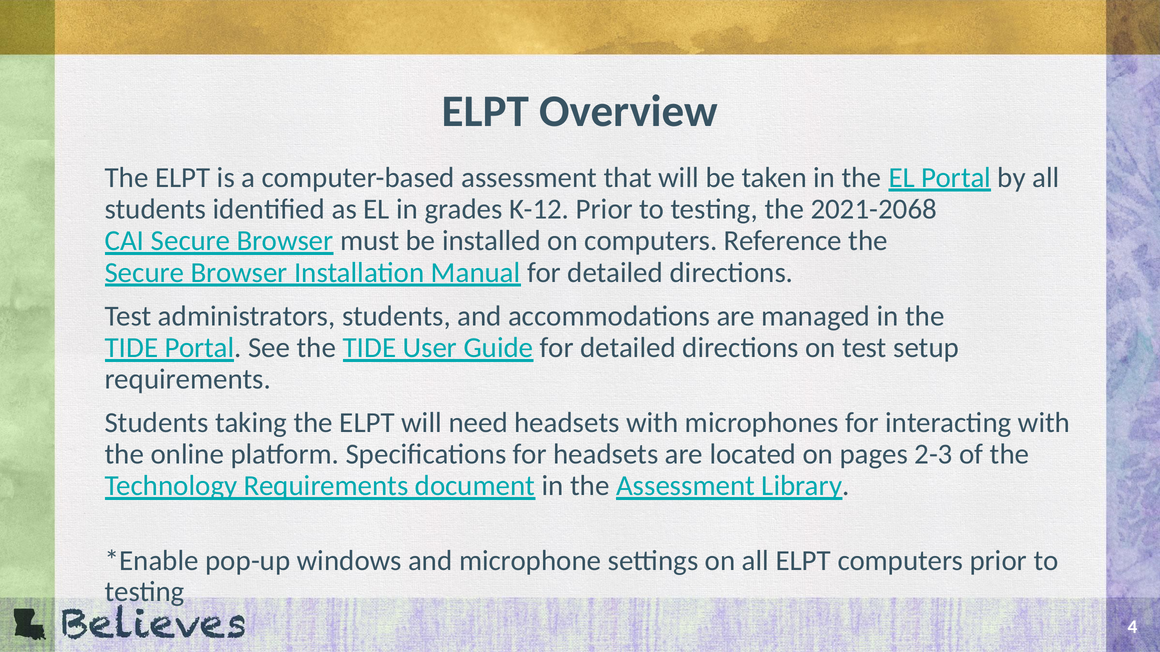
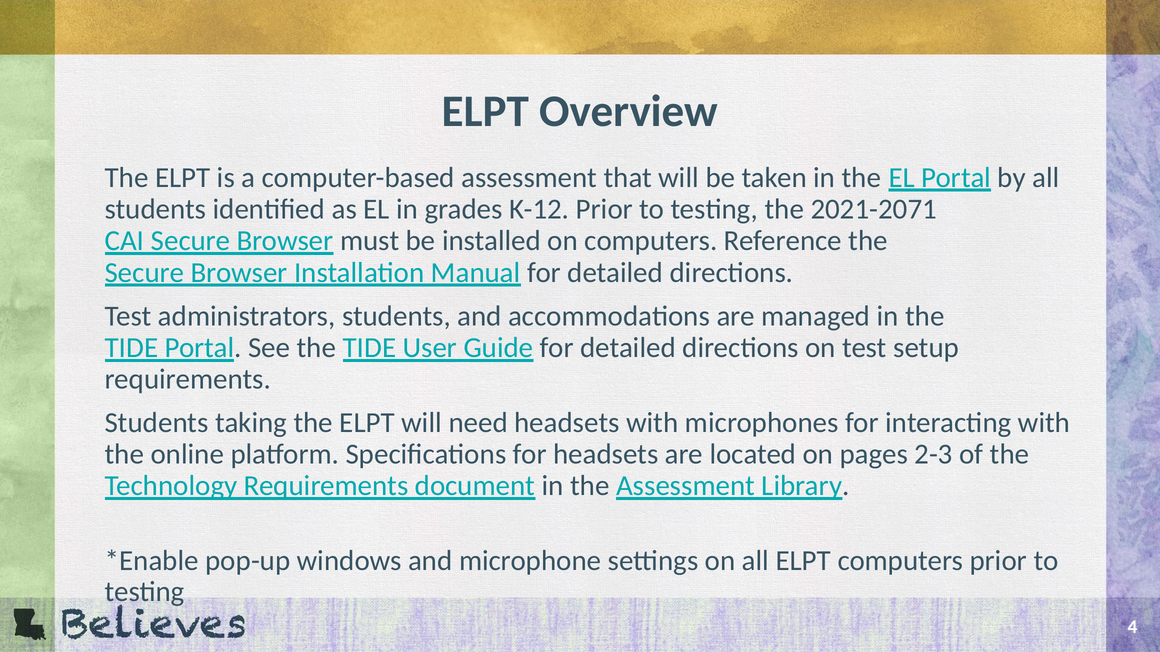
2021-2068: 2021-2068 -> 2021-2071 (874, 209)
